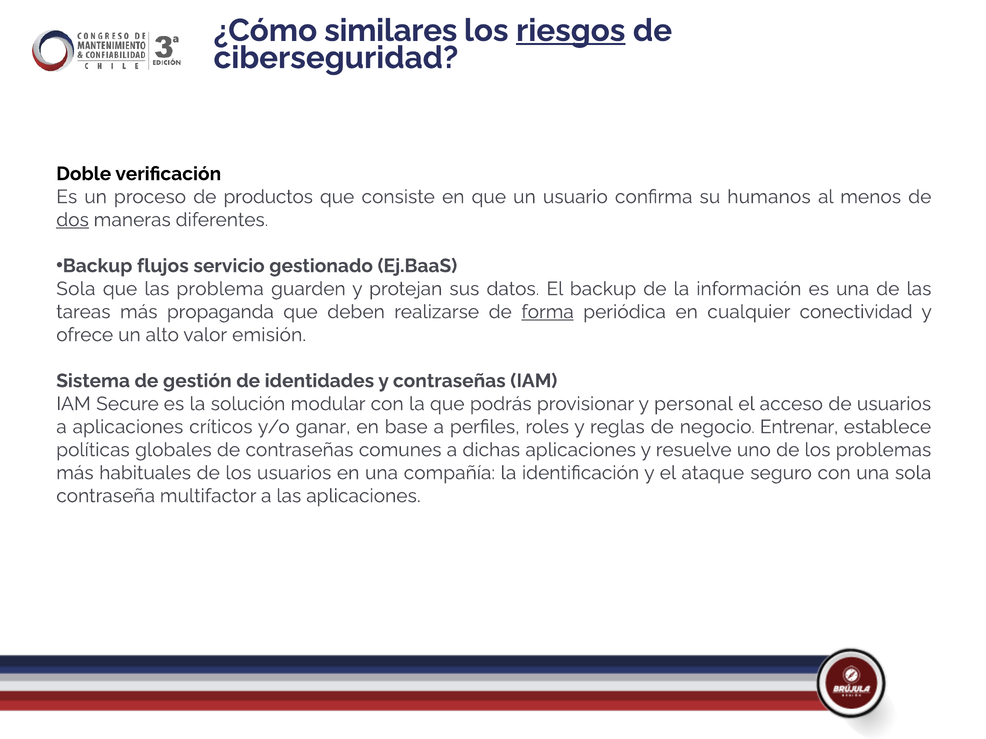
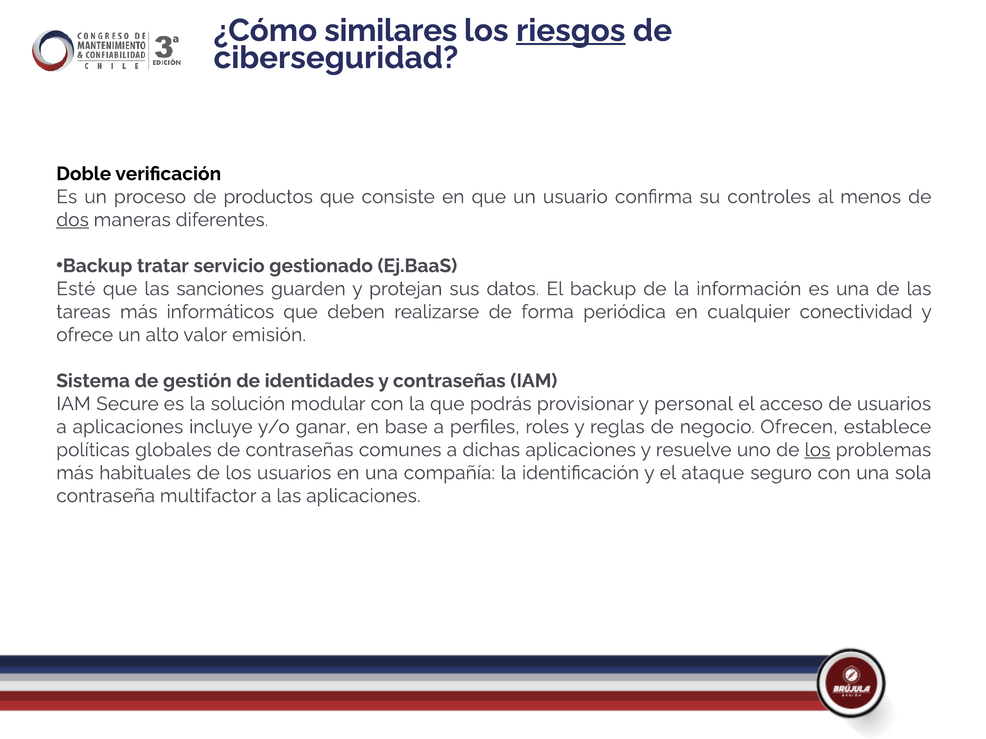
humanos: humanos -> controles (769, 197)
flujos: flujos -> tratar (163, 266)
Sola: Sola -> Esté (76, 289)
problema: problema -> sanciones (220, 289)
propaganda: propaganda -> informáticos (220, 312)
forma underline: present -> none (548, 312)
críticos: críticos -> incluye (221, 427)
Entrenar: Entrenar -> Ofrecen (799, 427)
los underline: none -> present (818, 450)
